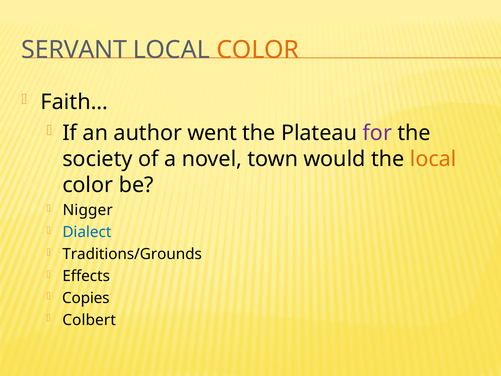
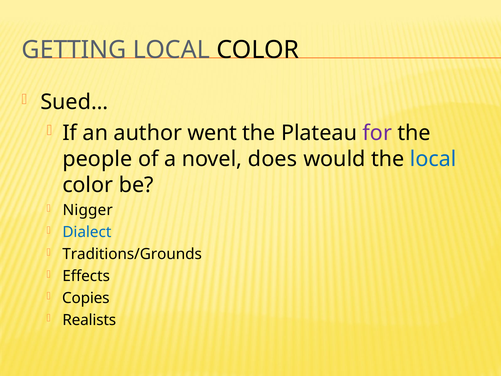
SERVANT: SERVANT -> GETTING (74, 50)
COLOR colour: orange -> black (258, 50)
Faith…: Faith… -> Sued… (74, 102)
society: society -> people (97, 159)
town: town -> does (273, 159)
local colour: orange -> blue (433, 159)
Colbert: Colbert -> Realists (89, 320)
